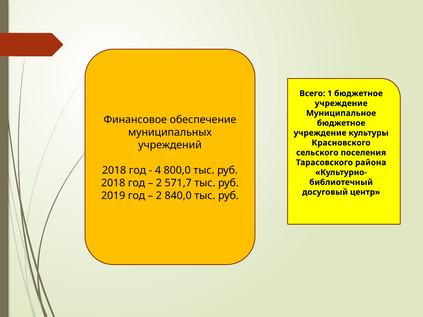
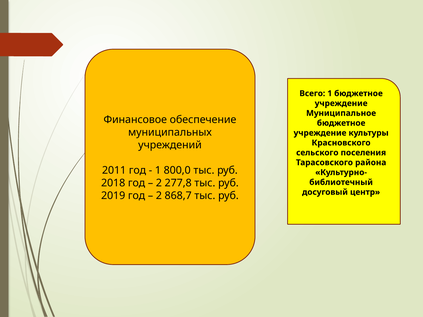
2018: 2018 -> 2011 (114, 170)
4: 4 -> 1 (158, 170)
571,7: 571,7 -> 277,8 (178, 183)
840,0: 840,0 -> 868,7 (178, 196)
